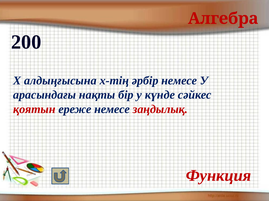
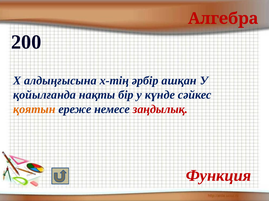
әрбір немесе: немесе -> ашқан (179, 81)
арасындағы: арасындағы -> қойылғанда (45, 95)
қоятын colour: red -> orange (34, 109)
